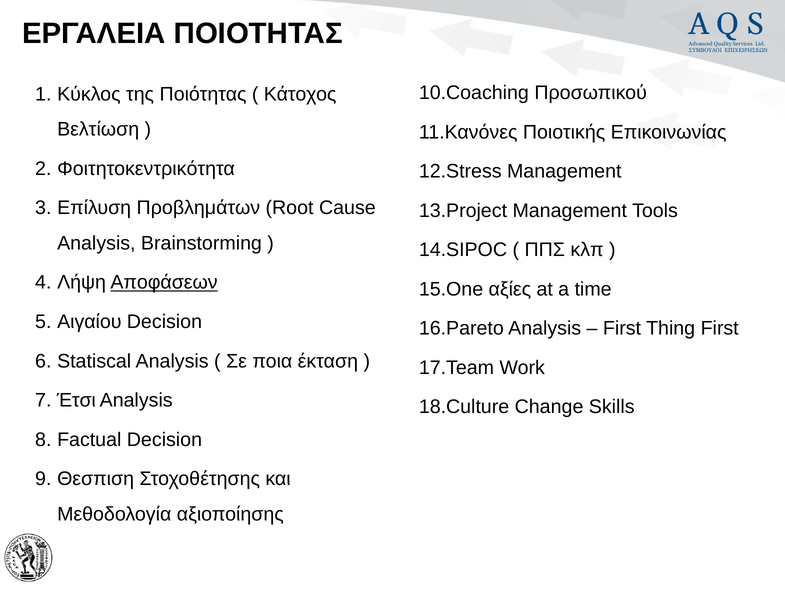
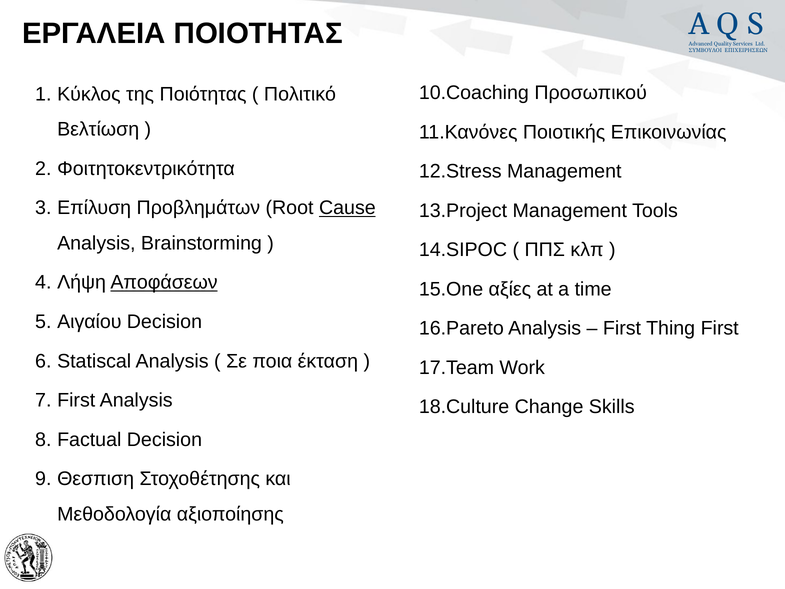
Κάτοχος: Κάτοχος -> Πολιτικό (300, 94)
Cause underline: none -> present (347, 208)
Έτσι: Έτσι -> First (76, 400)
